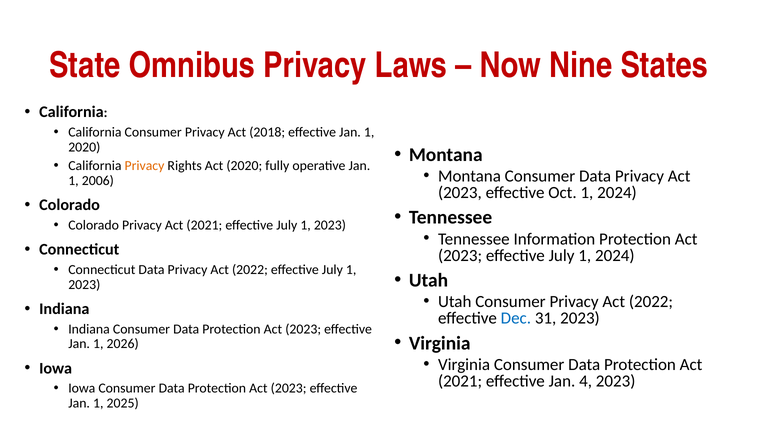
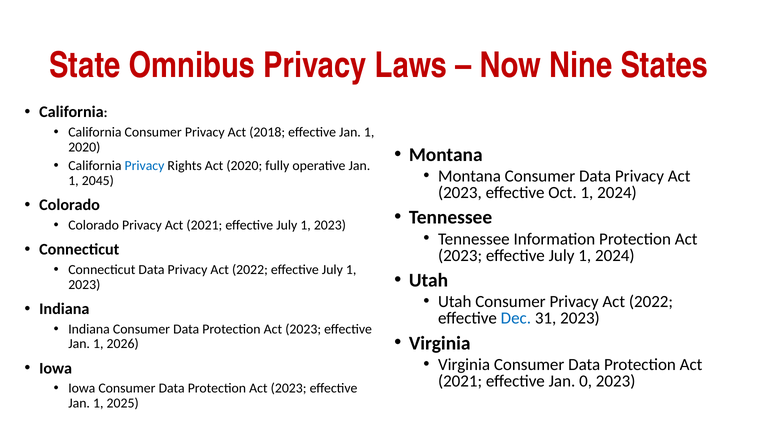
Privacy colour: orange -> blue (144, 166)
2006: 2006 -> 2045 (98, 181)
4: 4 -> 0 (586, 381)
